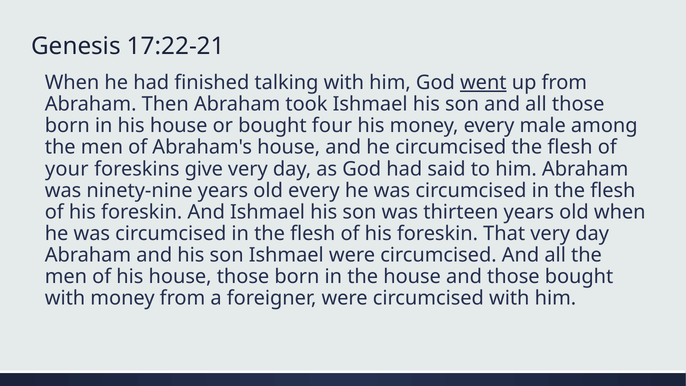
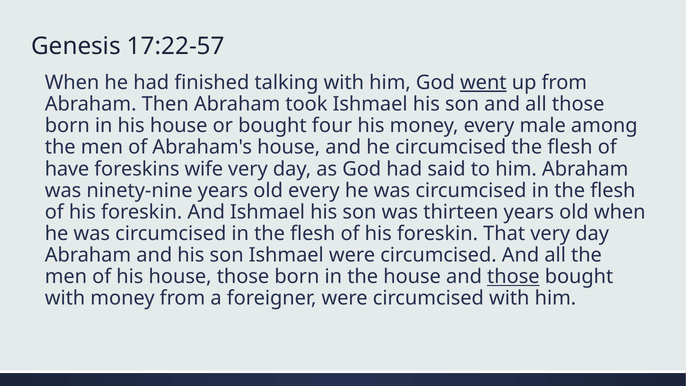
17:22-21: 17:22-21 -> 17:22-57 (176, 46)
your: your -> have (67, 169)
give: give -> wife (204, 169)
those underline: none -> present (513, 277)
